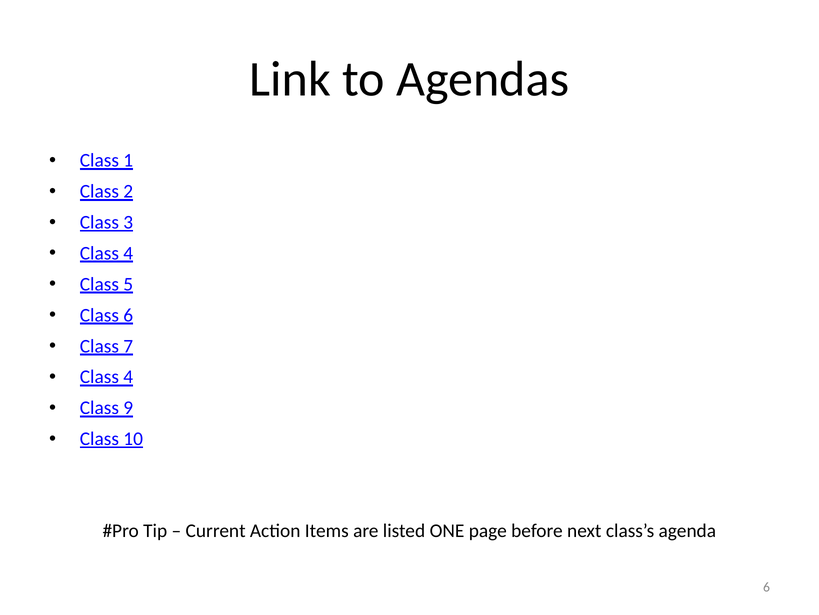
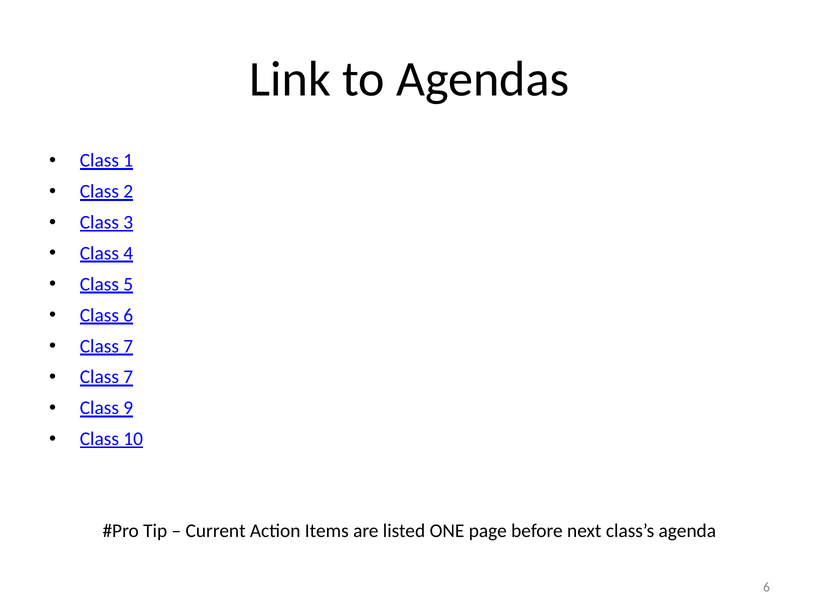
4: 4 -> 7 (128, 377)
